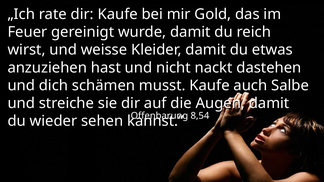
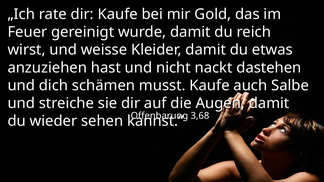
8,54: 8,54 -> 3,68 (200, 116)
